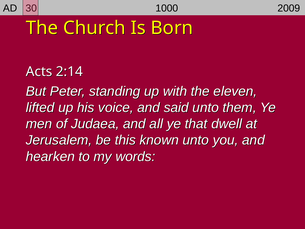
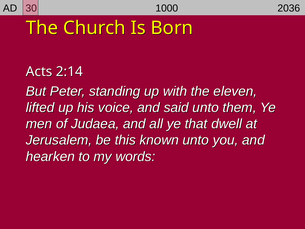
2009: 2009 -> 2036 (289, 8)
